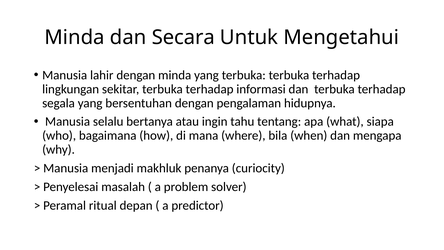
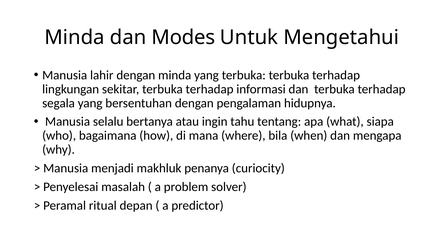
Secara: Secara -> Modes (183, 37)
